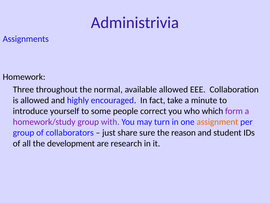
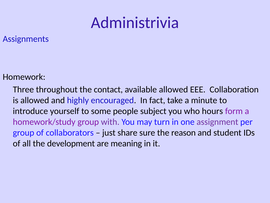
normal: normal -> contact (108, 89)
correct: correct -> subject (153, 111)
which: which -> hours (212, 111)
assignment colour: orange -> purple (217, 122)
research: research -> meaning (126, 143)
